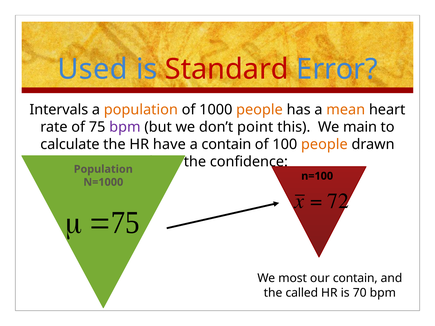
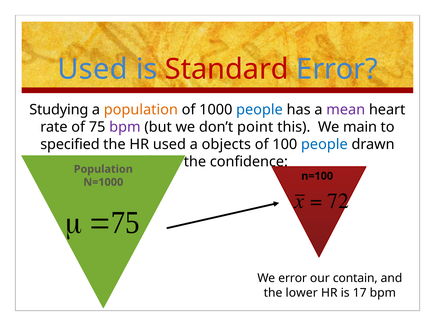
Intervals: Intervals -> Studying (59, 110)
people colour: orange -> blue (259, 110)
mean colour: orange -> purple (346, 110)
calculate: calculate -> specified (70, 145)
HR have: have -> used (169, 145)
a contain: contain -> objects (226, 145)
people colour: orange -> blue (324, 145)
We most: most -> error (293, 278)
called: called -> lower (302, 293)
70: 70 -> 17 (360, 293)
